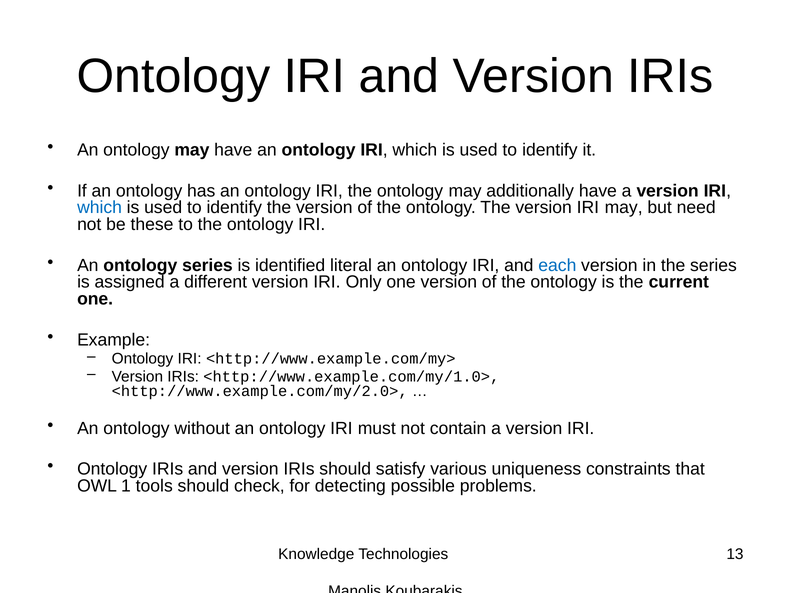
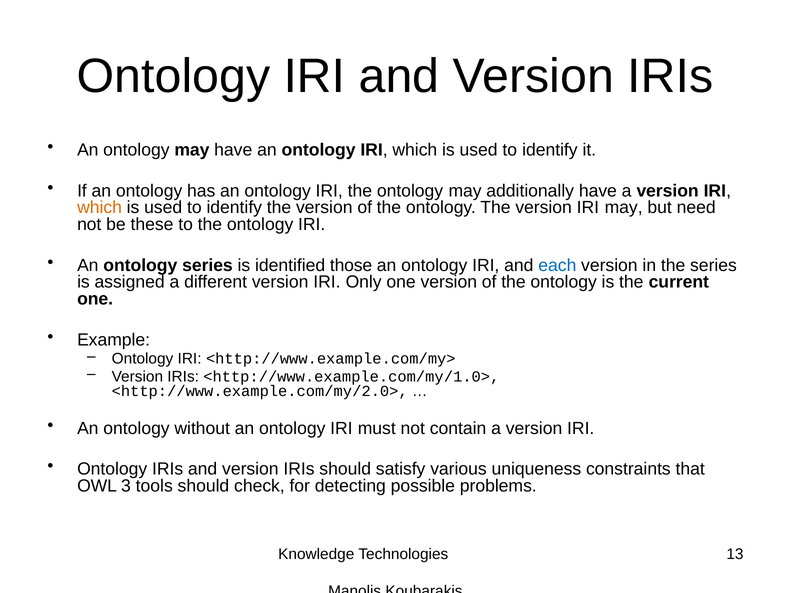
which colour: blue -> orange (100, 208)
literal: literal -> those (351, 265)
1: 1 -> 3 (126, 486)
